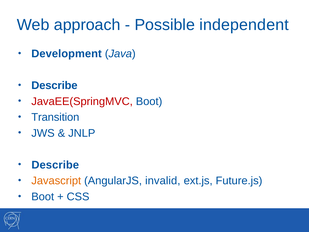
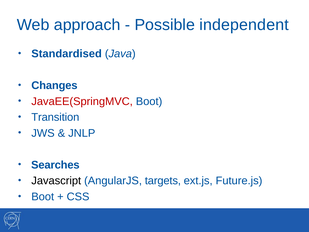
Development: Development -> Standardised (67, 54)
Describe: Describe -> Changes (54, 85)
Describe: Describe -> Searches (55, 165)
Javascript colour: orange -> black (56, 181)
invalid: invalid -> targets (163, 181)
